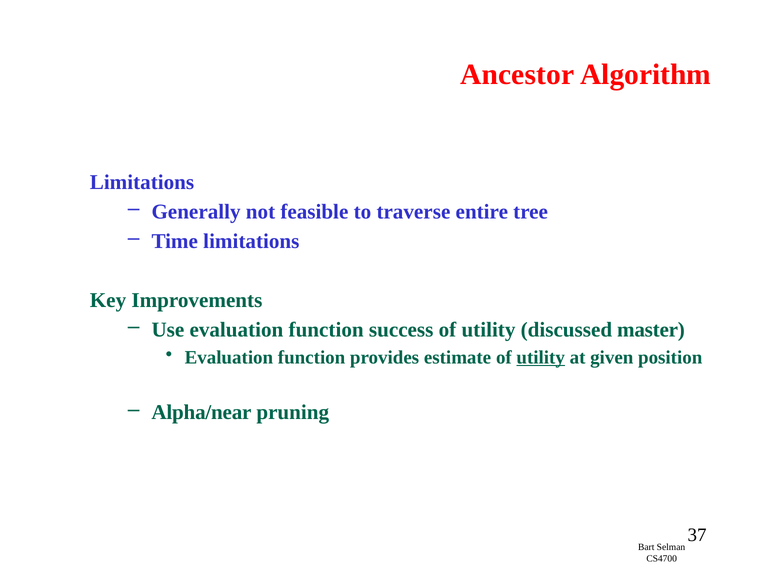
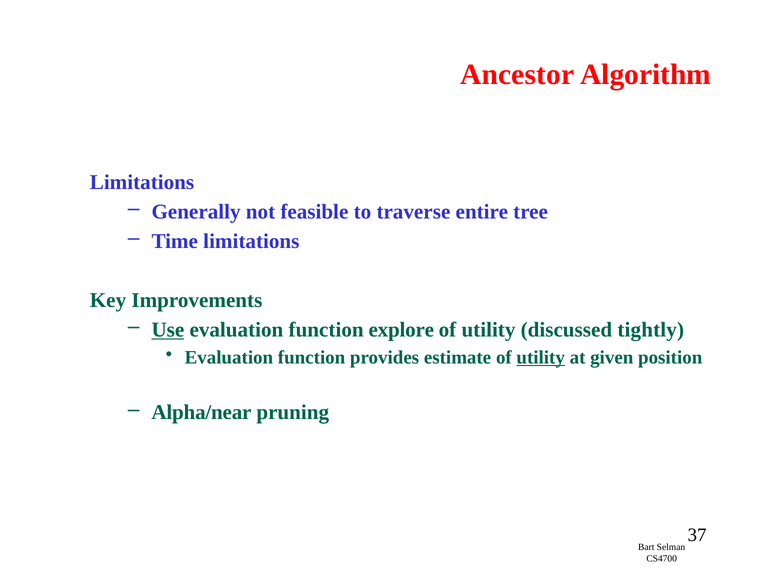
Use underline: none -> present (168, 330)
success: success -> explore (401, 330)
master: master -> tightly (651, 330)
